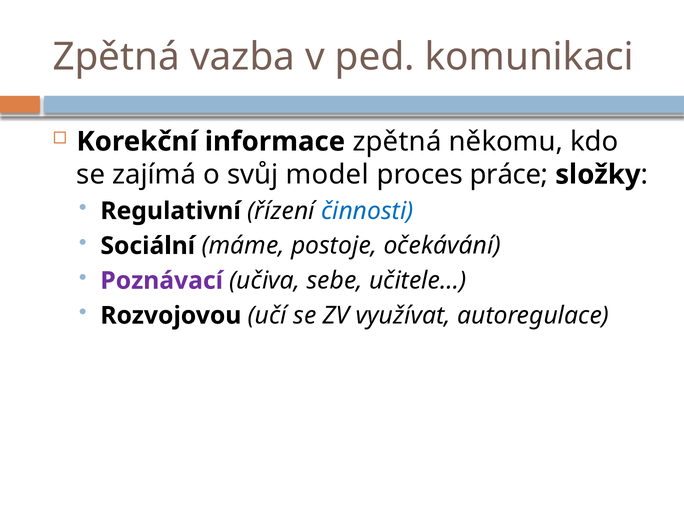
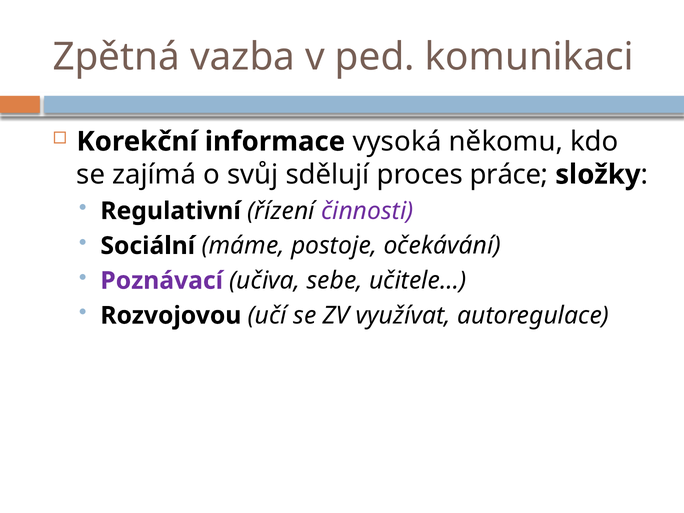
informace zpětná: zpětná -> vysoká (397, 142)
model: model -> sdělují (328, 175)
činnosti colour: blue -> purple (367, 211)
